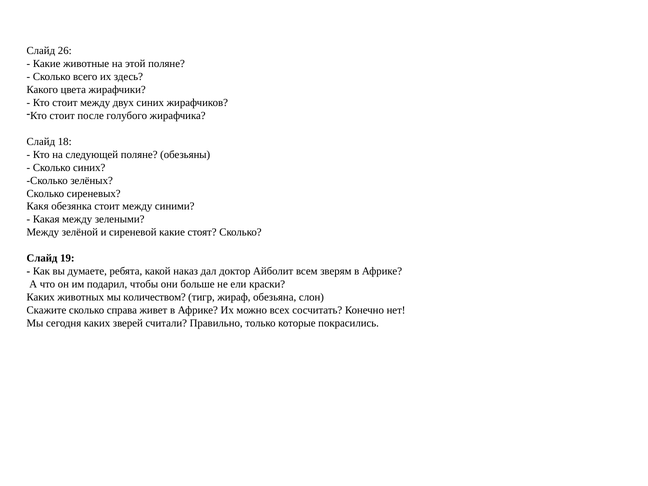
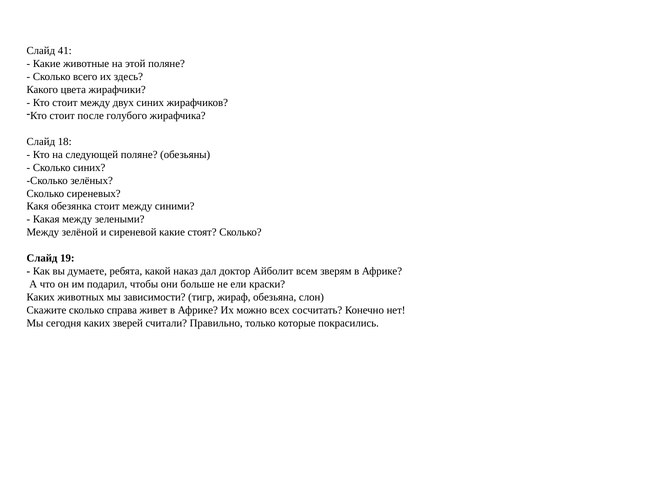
26: 26 -> 41 (65, 51)
количеством: количеством -> зависимости (155, 297)
